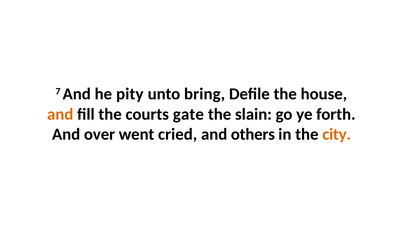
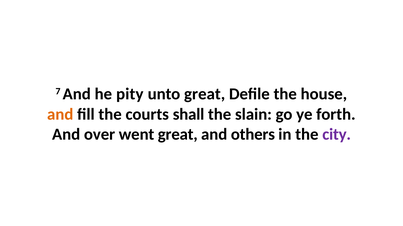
unto bring: bring -> great (205, 94)
gate: gate -> shall (189, 115)
went cried: cried -> great (178, 135)
city colour: orange -> purple (337, 135)
